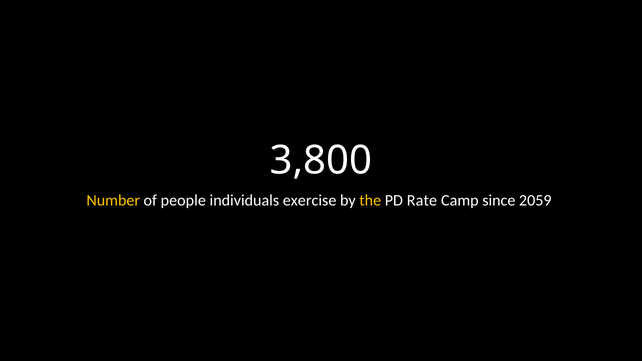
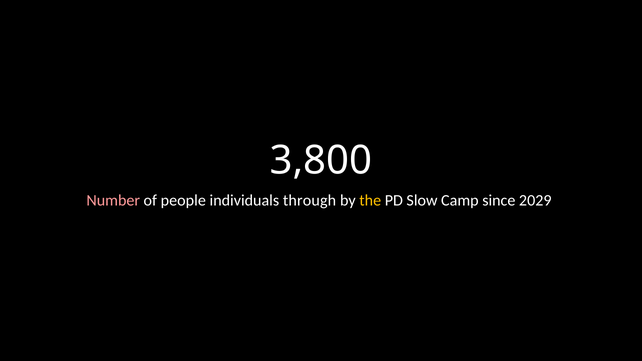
Number colour: yellow -> pink (113, 201)
exercise: exercise -> through (310, 201)
Rate: Rate -> Slow (422, 201)
2059: 2059 -> 2029 (535, 201)
